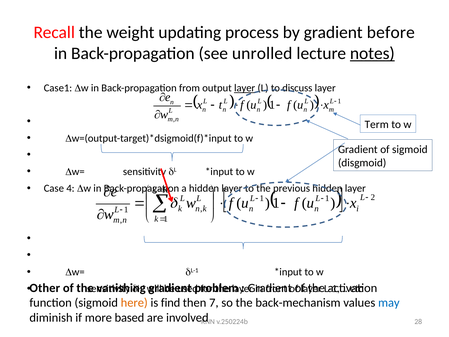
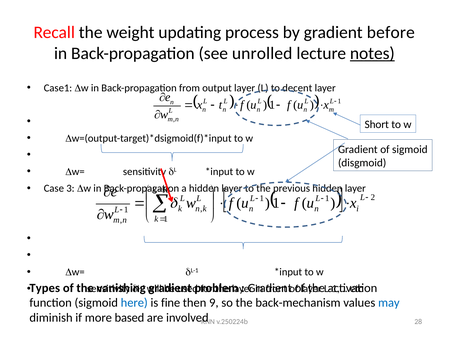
layer underline: present -> none (245, 88)
discuss: discuss -> decent (297, 88)
Term: Term -> Short (377, 124)
4: 4 -> 3 (70, 188)
Other: Other -> Types (45, 288)
here colour: orange -> blue (134, 303)
find: find -> fine (171, 303)
7: 7 -> 9 (214, 303)
